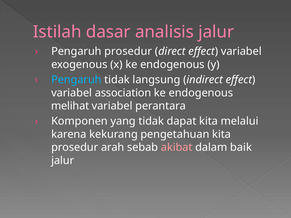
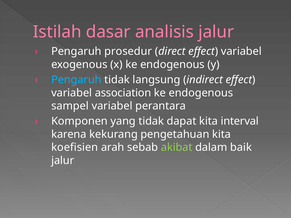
melihat: melihat -> sampel (70, 106)
melalui: melalui -> interval (240, 121)
prosedur: prosedur -> koefisien (75, 148)
akibat colour: pink -> light green (177, 148)
